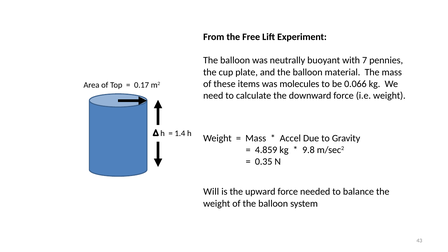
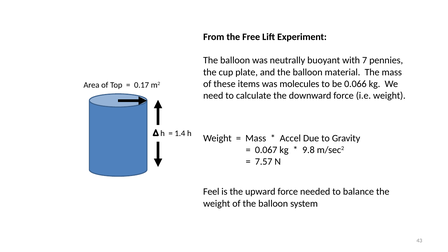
4.859: 4.859 -> 0.067 (266, 150)
0.35: 0.35 -> 7.57 (264, 162)
Will: Will -> Feel (211, 192)
